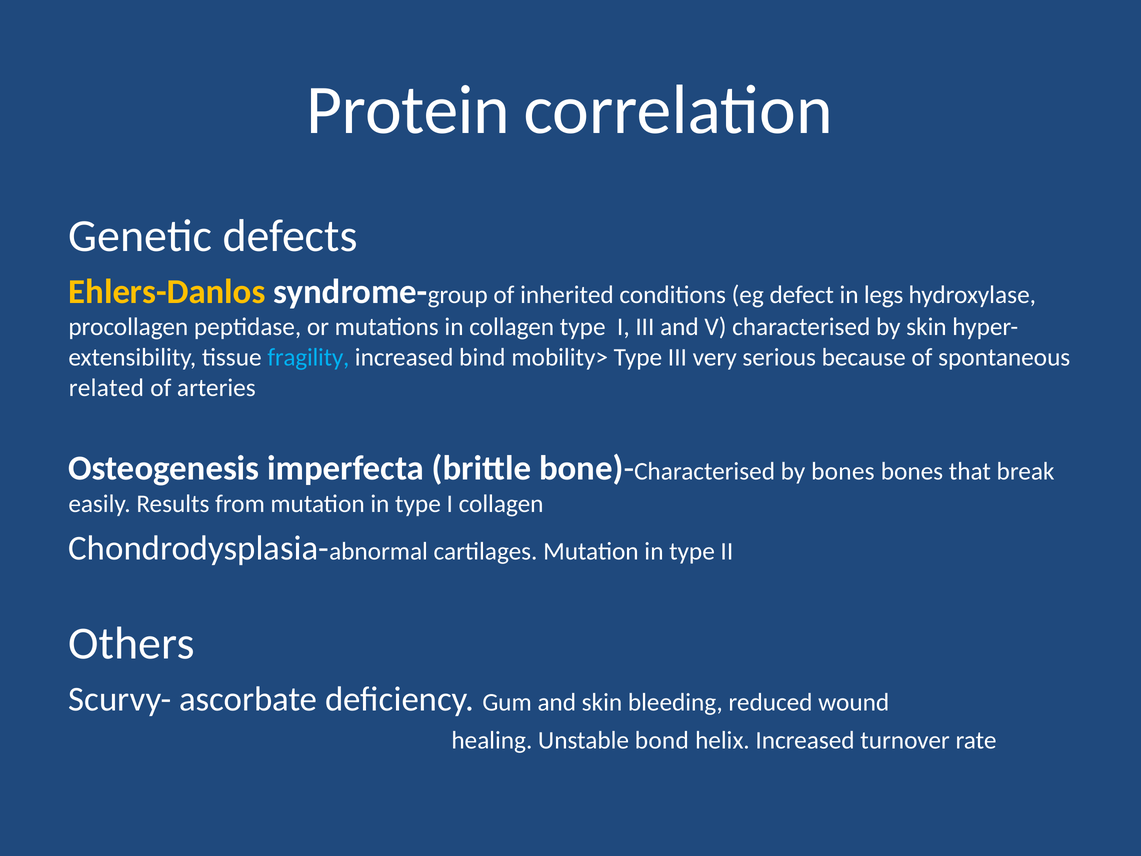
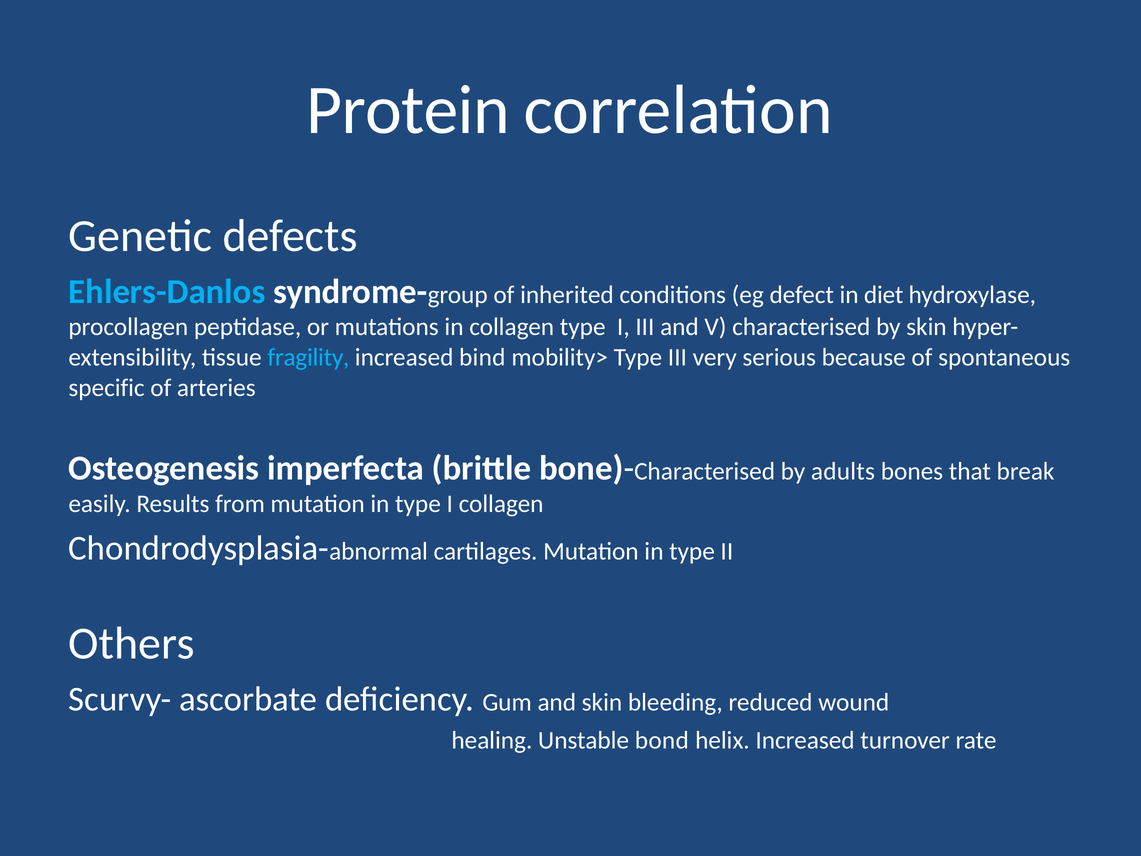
Ehlers-Danlos colour: yellow -> light blue (167, 291)
legs: legs -> diet (884, 295)
related: related -> specific (107, 388)
by bones: bones -> adults (843, 471)
